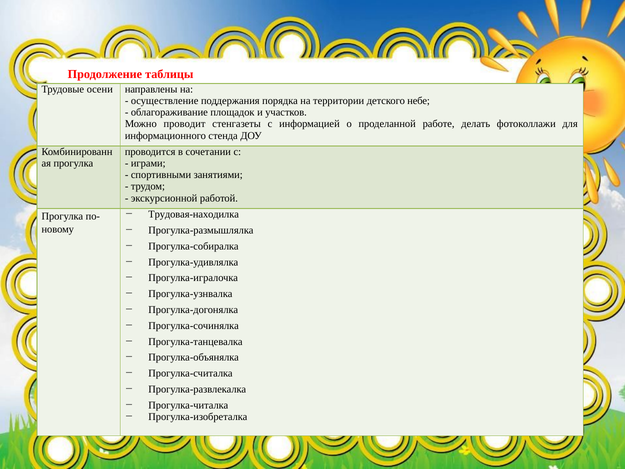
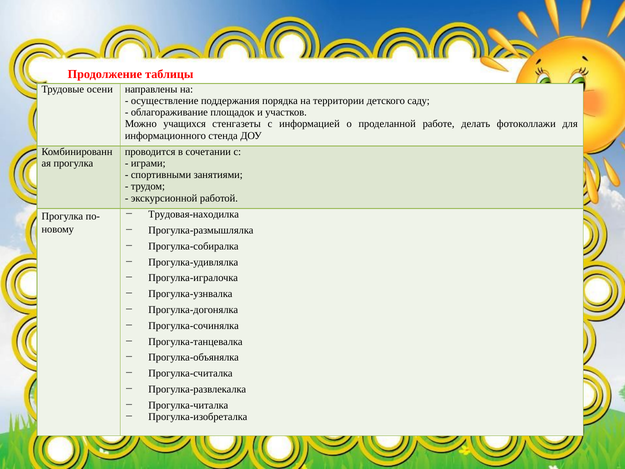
небе: небе -> саду (419, 101)
проводит: проводит -> учащихся (185, 124)
